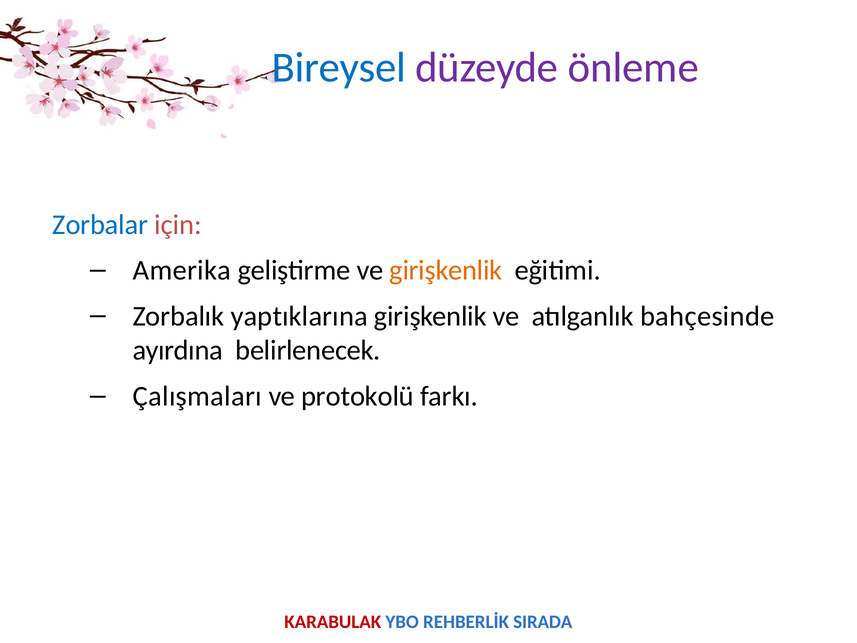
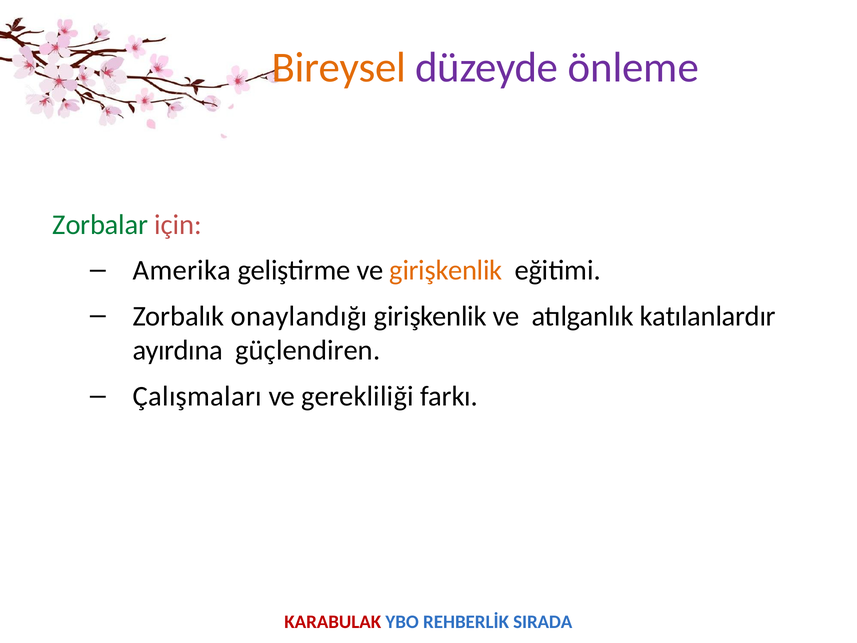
Bireysel colour: blue -> orange (339, 68)
Zorbalar colour: blue -> green (100, 225)
yaptıklarına: yaptıklarına -> onaylandığı (299, 316)
bahçesinde: bahçesinde -> katılanlardır (708, 316)
belirlenecek: belirlenecek -> güçlendiren (308, 350)
protokolü: protokolü -> gerekliliği (357, 396)
